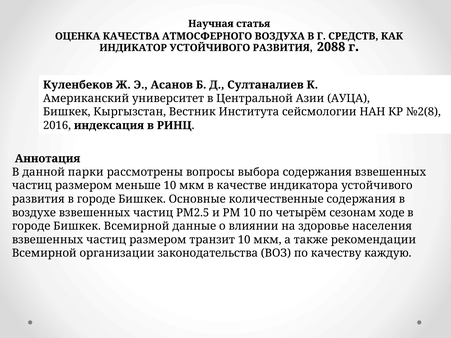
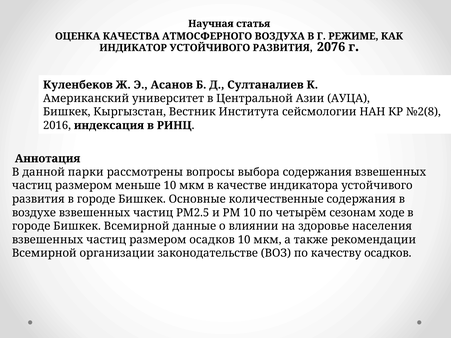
СРЕДСТВ: СРЕДСТВ -> РЕЖИМЕ (353, 36)
2088: 2088 -> 2076 (331, 47)
размером транзит: транзит -> осадков (212, 240)
законодательства: законодательства -> законодательстве (208, 253)
качеству каждую: каждую -> осадков (388, 253)
